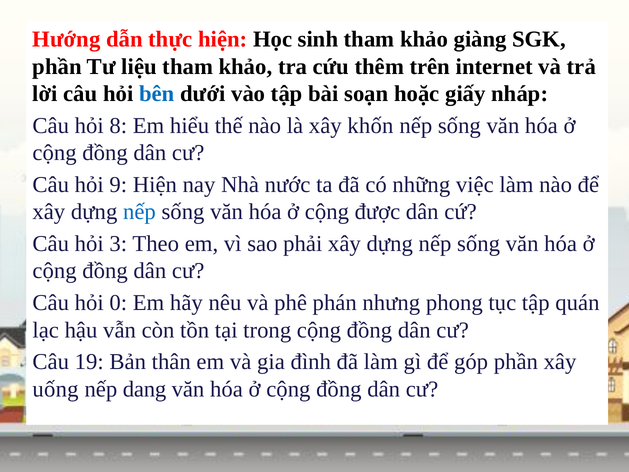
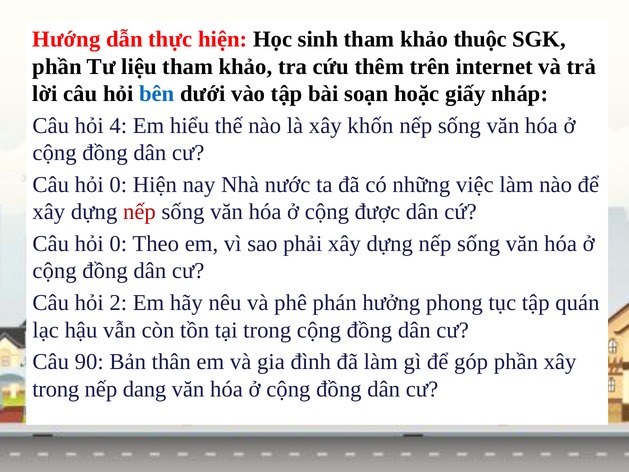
giàng: giàng -> thuộc (480, 39)
8: 8 -> 4 (118, 126)
9: 9 -> 0 (118, 185)
nếp colour: blue -> red (139, 212)
3: 3 -> 0 (118, 244)
0: 0 -> 2 (118, 303)
nhưng: nhưng -> hưởng (391, 303)
19: 19 -> 90 (89, 362)
uống: uống -> trong (56, 389)
